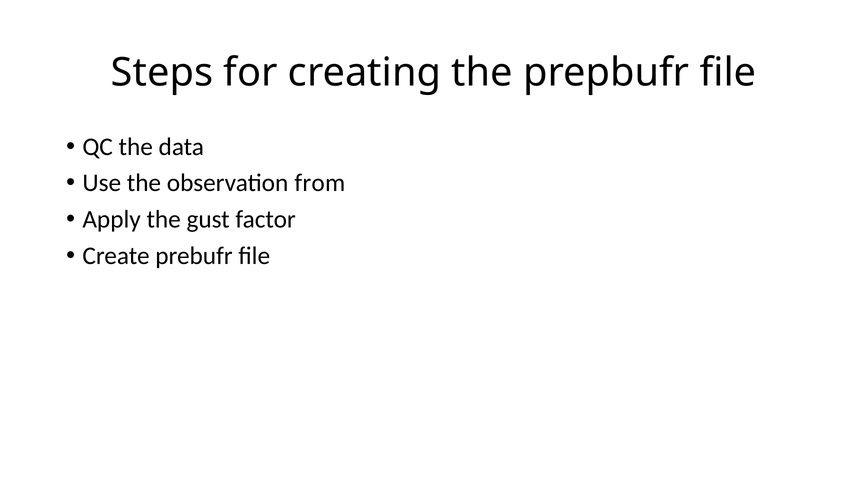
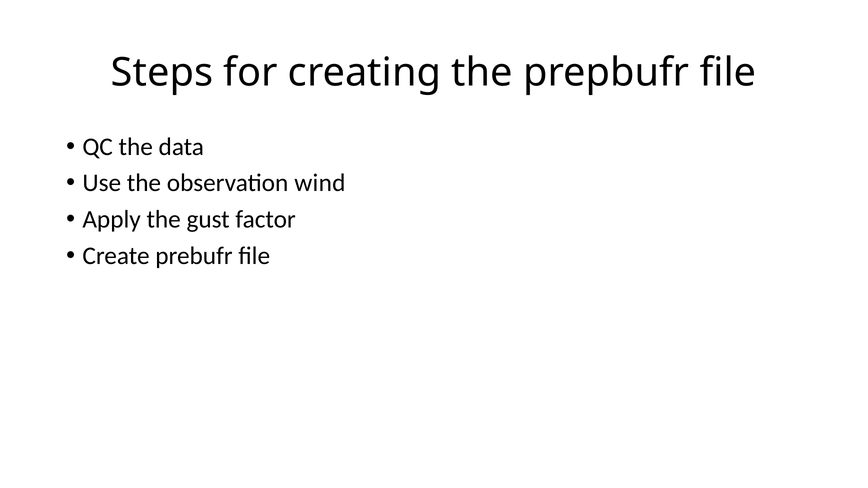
from: from -> wind (320, 183)
